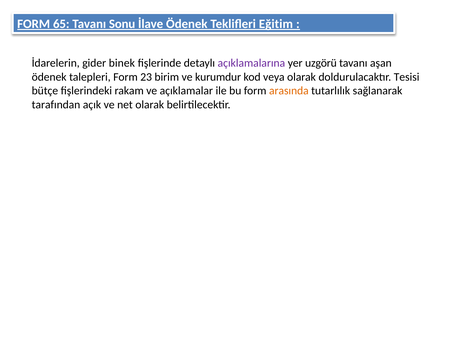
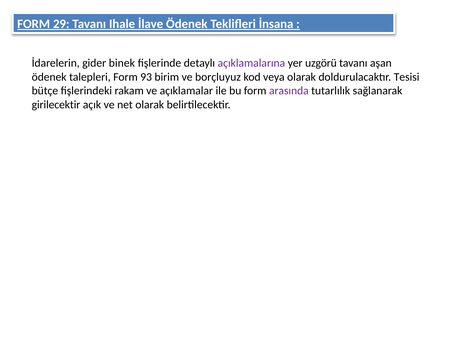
65: 65 -> 29 (61, 24)
Sonu: Sonu -> Ihale (122, 24)
Eğitim: Eğitim -> İnsana (276, 24)
23: 23 -> 93 (146, 77)
kurumdur: kurumdur -> borçluyuz (218, 77)
arasında colour: orange -> purple (289, 91)
tarafından: tarafından -> girilecektir (56, 105)
